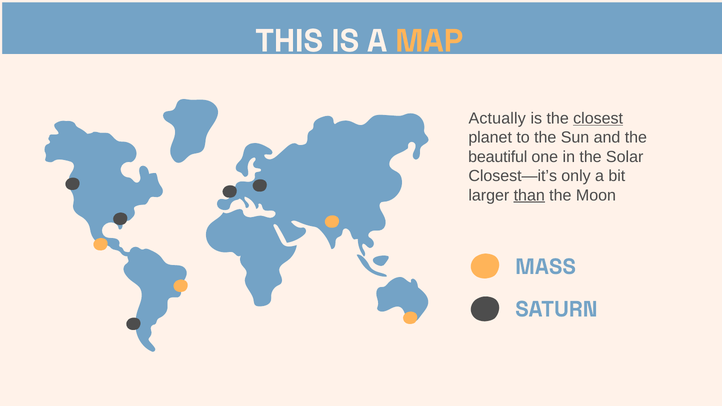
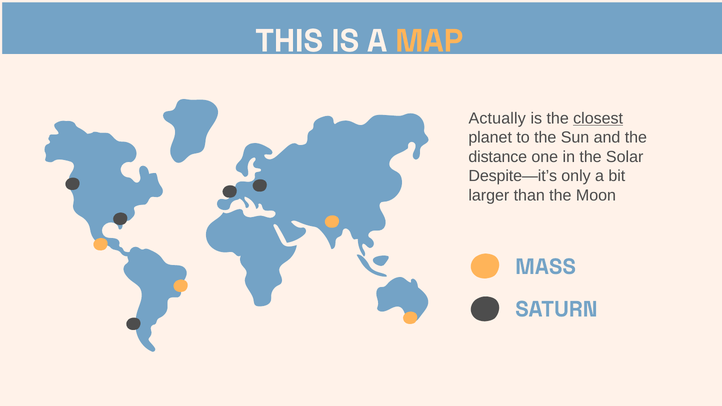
beautiful: beautiful -> distance (498, 157)
Closest—it’s: Closest—it’s -> Despite—it’s (513, 176)
than underline: present -> none (529, 195)
